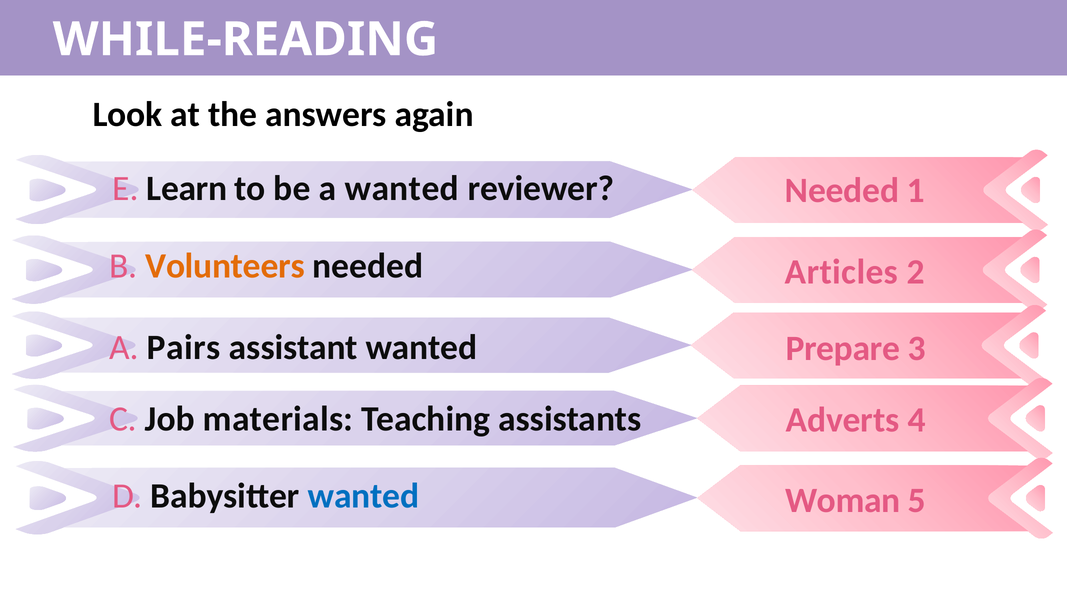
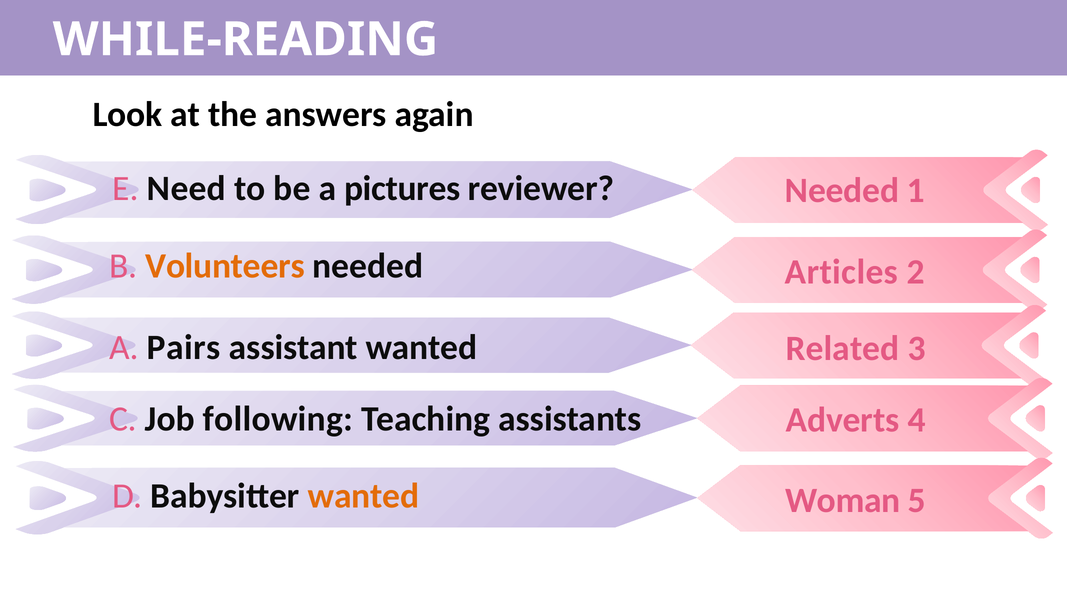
Learn: Learn -> Need (186, 189)
a wanted: wanted -> pictures (402, 189)
Prepare: Prepare -> Related (843, 349)
materials: materials -> following (278, 419)
wanted colour: blue -> orange (363, 496)
